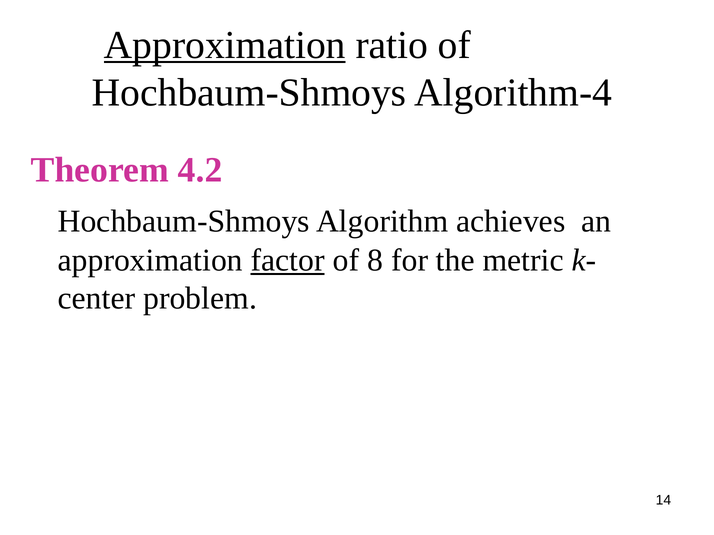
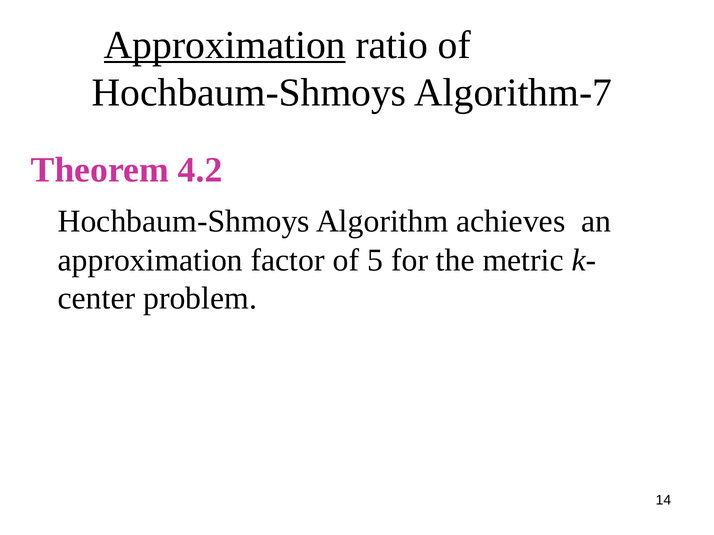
Algorithm-4: Algorithm-4 -> Algorithm-7 (513, 93)
factor underline: present -> none (288, 260)
8: 8 -> 5 (375, 260)
